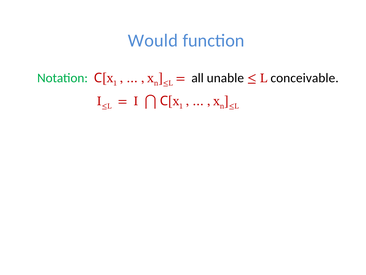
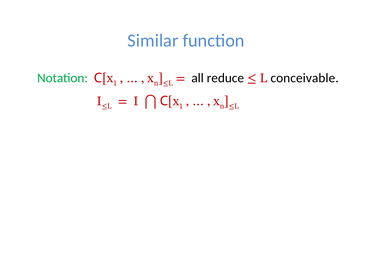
Would: Would -> Similar (153, 41)
unable: unable -> reduce (225, 78)
